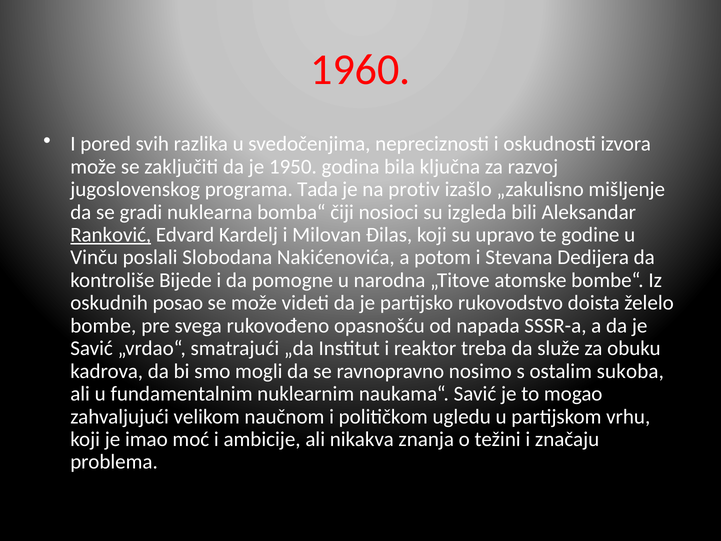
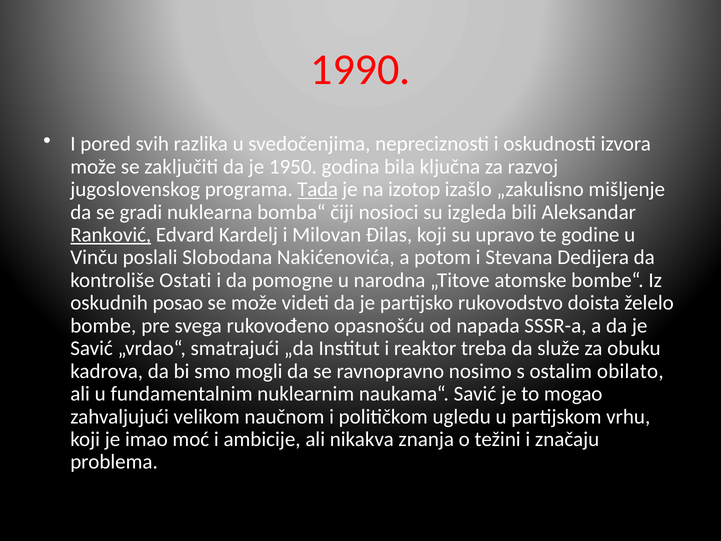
1960: 1960 -> 1990 (360, 70)
Tada underline: none -> present (318, 189)
protiv: protiv -> izotop (414, 189)
Bijede: Bijede -> Ostati (185, 280)
sukoba: sukoba -> obilato (630, 371)
